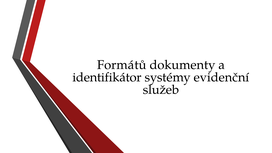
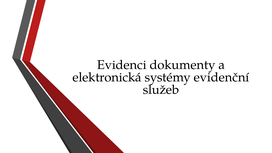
Formátů: Formátů -> Evidenci (122, 65)
identifikátor: identifikátor -> elektronická (107, 77)
